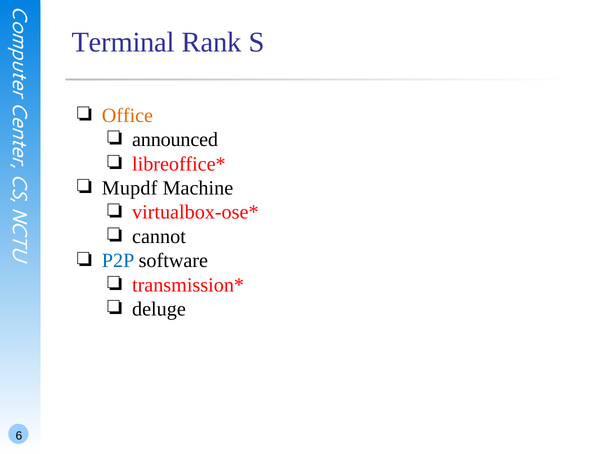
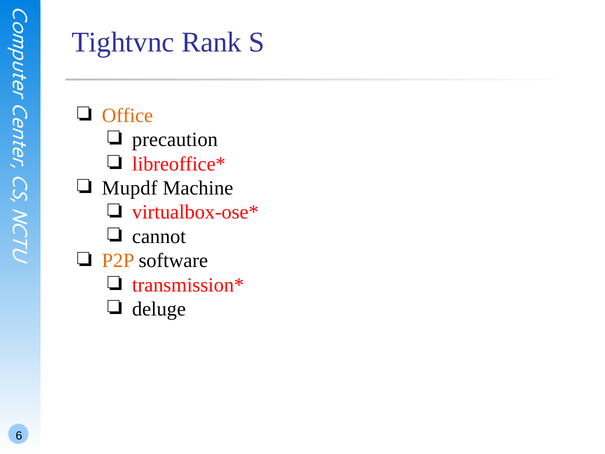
Terminal: Terminal -> Tightvnc (123, 42)
announced: announced -> precaution (175, 140)
P2P colour: blue -> orange (118, 261)
